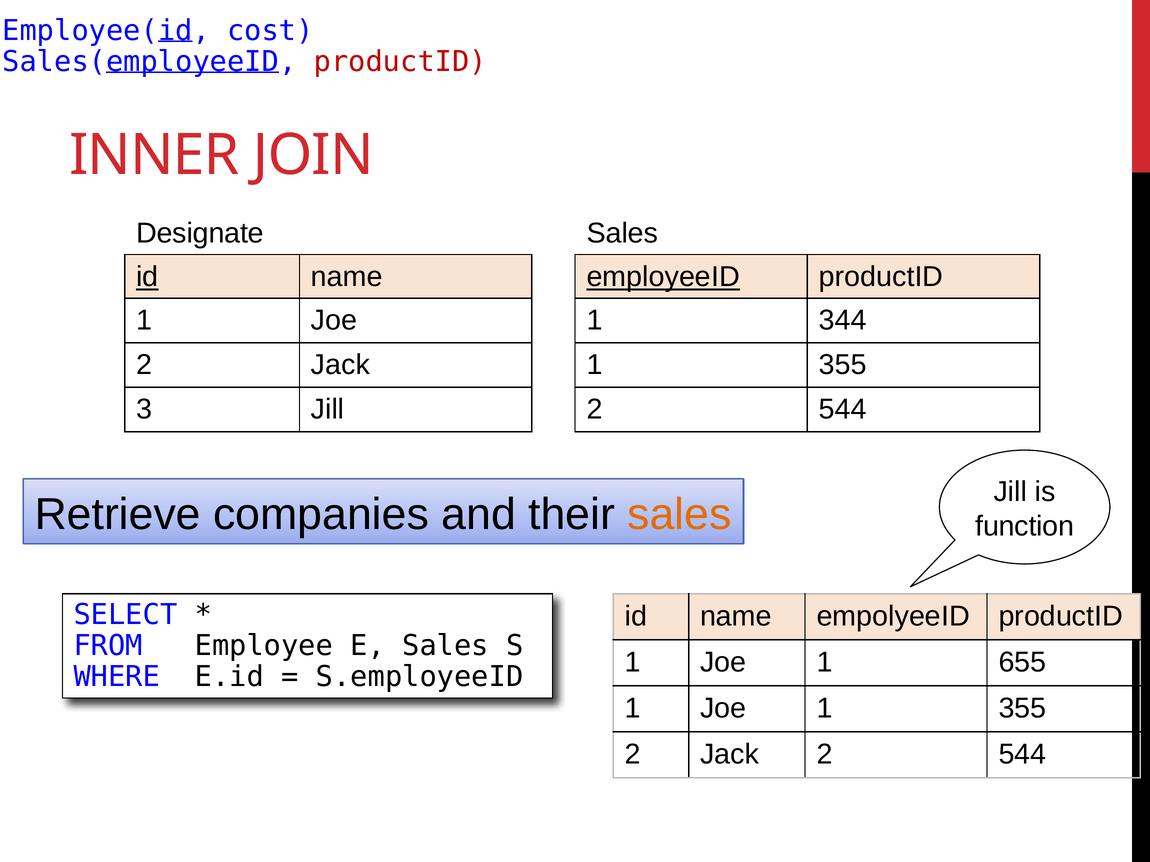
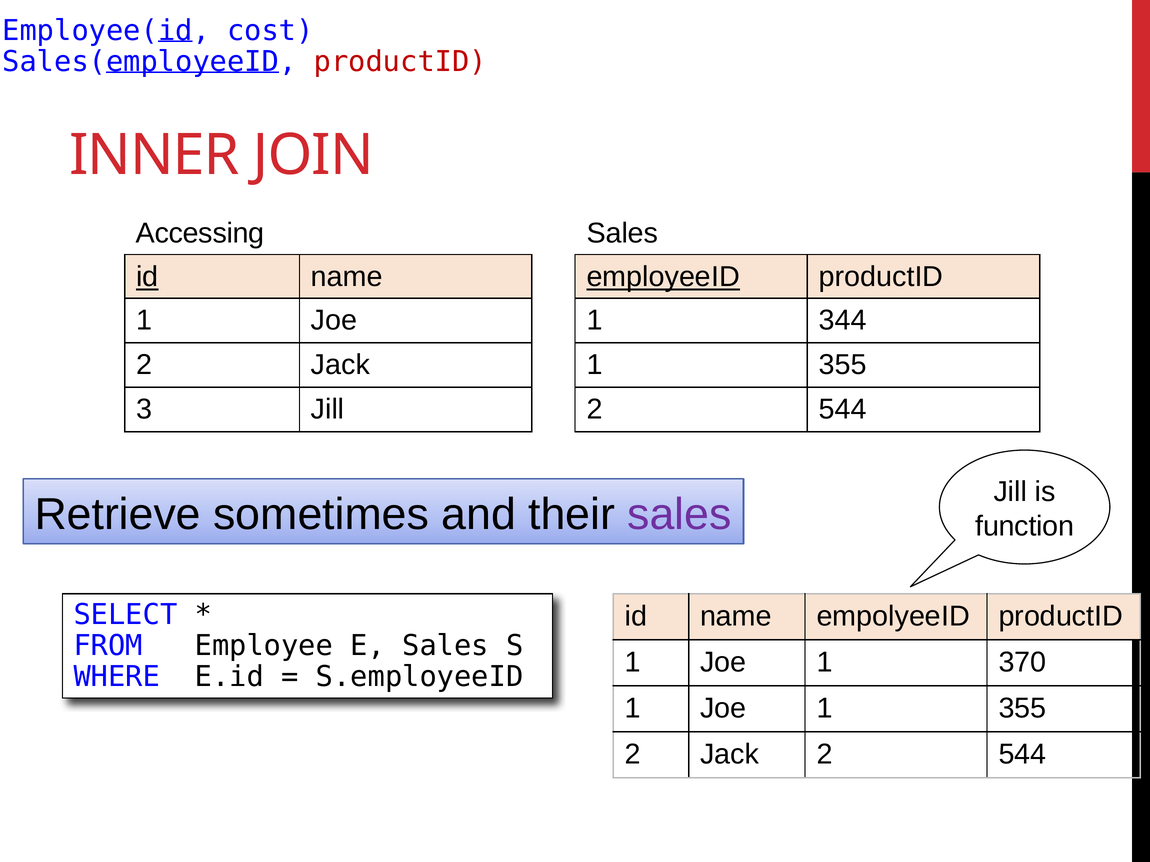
Designate: Designate -> Accessing (200, 233)
companies: companies -> sometimes (321, 515)
sales colour: orange -> purple (679, 515)
655: 655 -> 370 (1022, 663)
